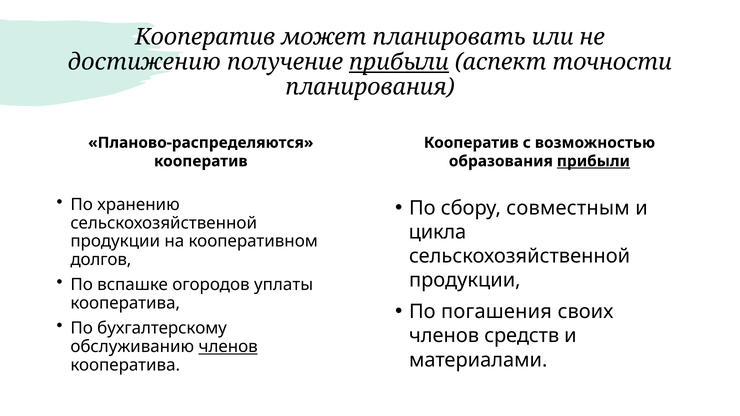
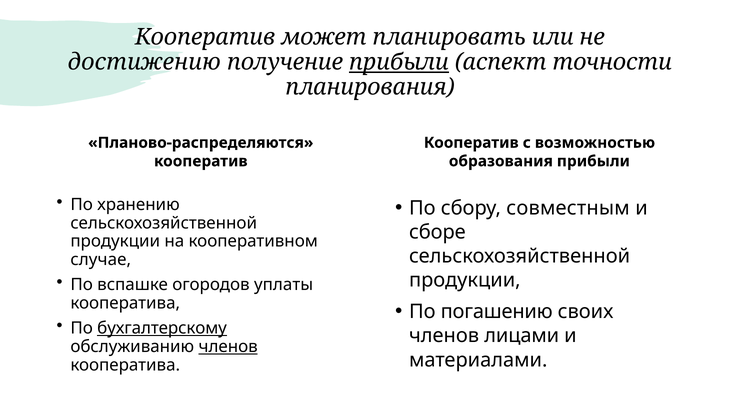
прибыли underline: present -> none (593, 161)
цикла: цикла -> сборе (437, 232)
долгов: долгов -> случае (101, 260)
погашения: погашения -> погашению (497, 312)
бухгалтерскому underline: none -> present (162, 329)
средств: средств -> лицами (522, 336)
